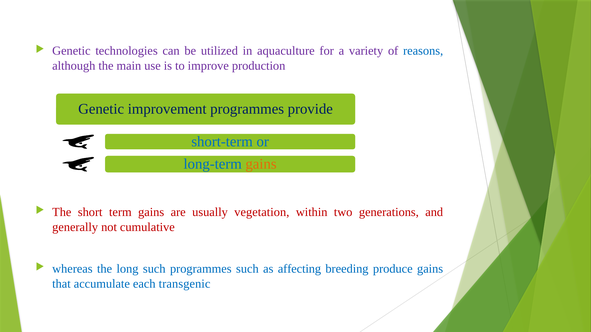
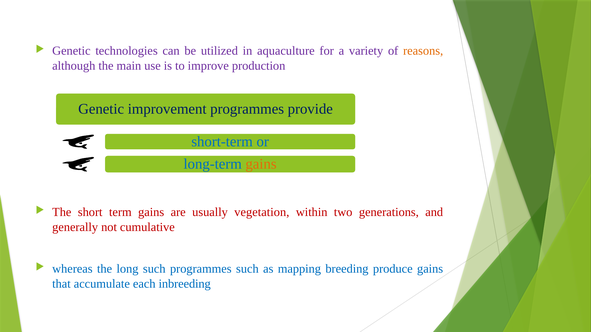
reasons colour: blue -> orange (423, 51)
affecting: affecting -> mapping (299, 269)
transgenic: transgenic -> inbreeding (185, 284)
